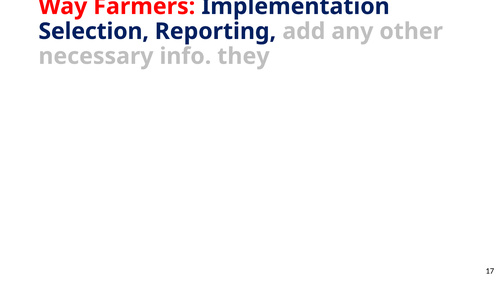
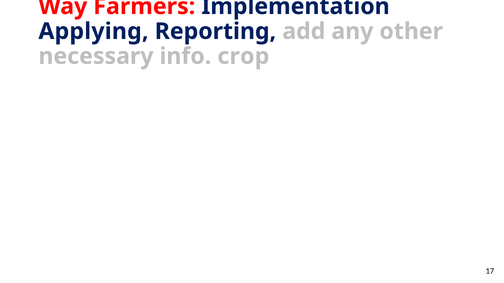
Selection: Selection -> Applying (93, 31)
they: they -> crop (243, 56)
